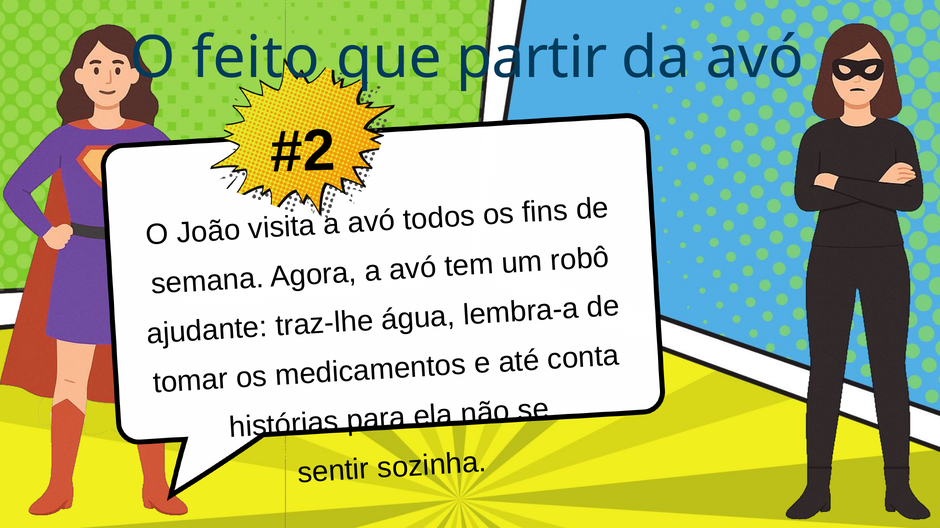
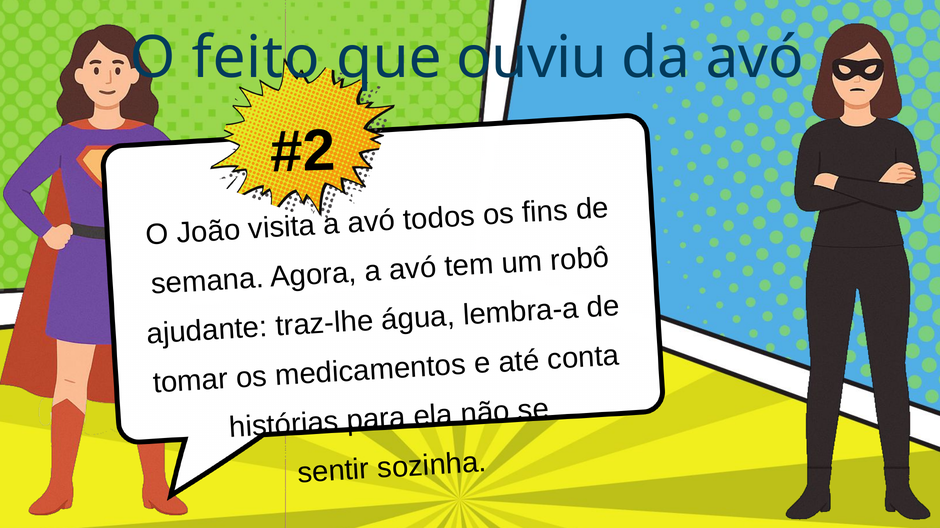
partir: partir -> ouviu (532, 58)
